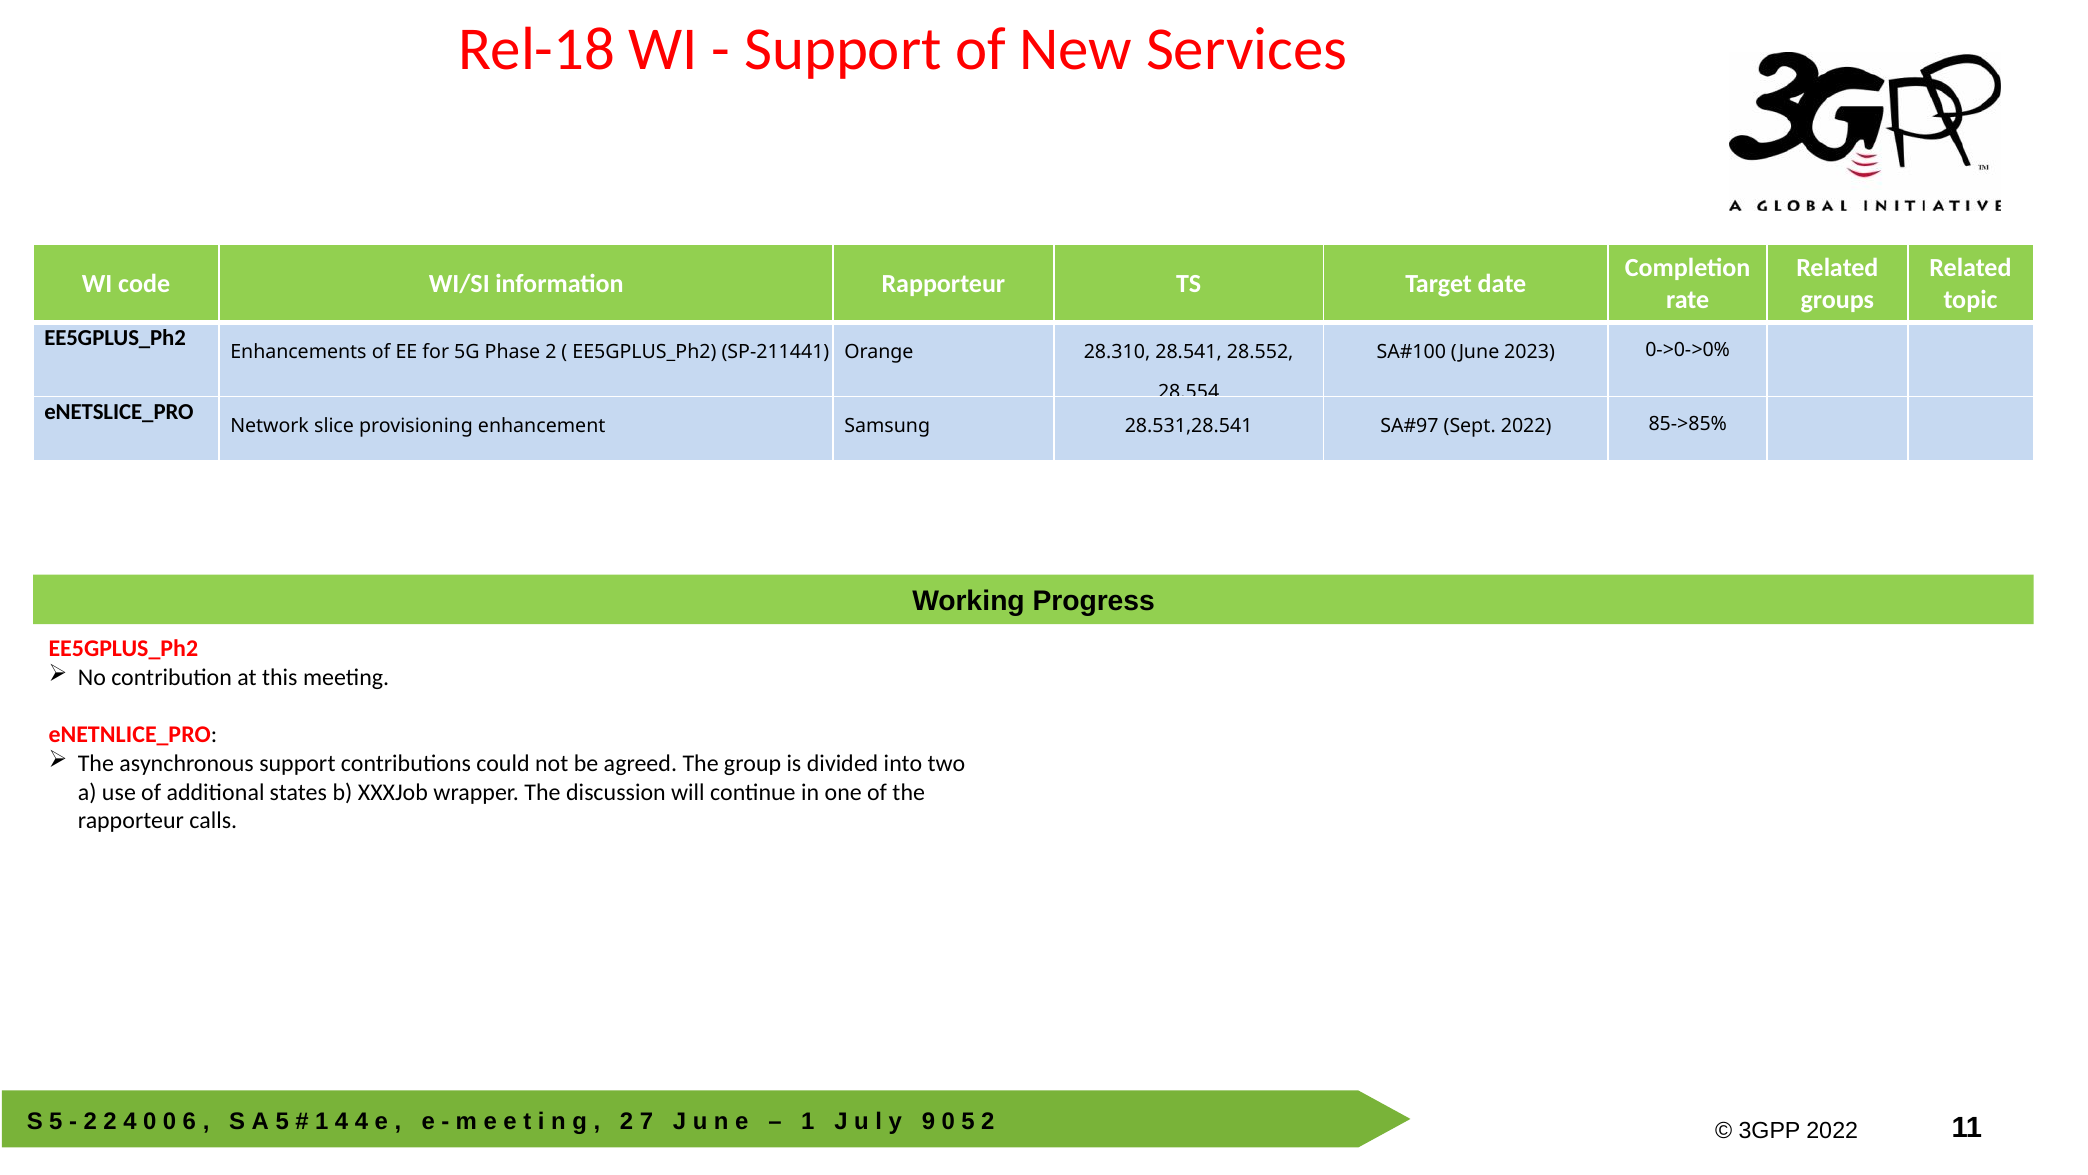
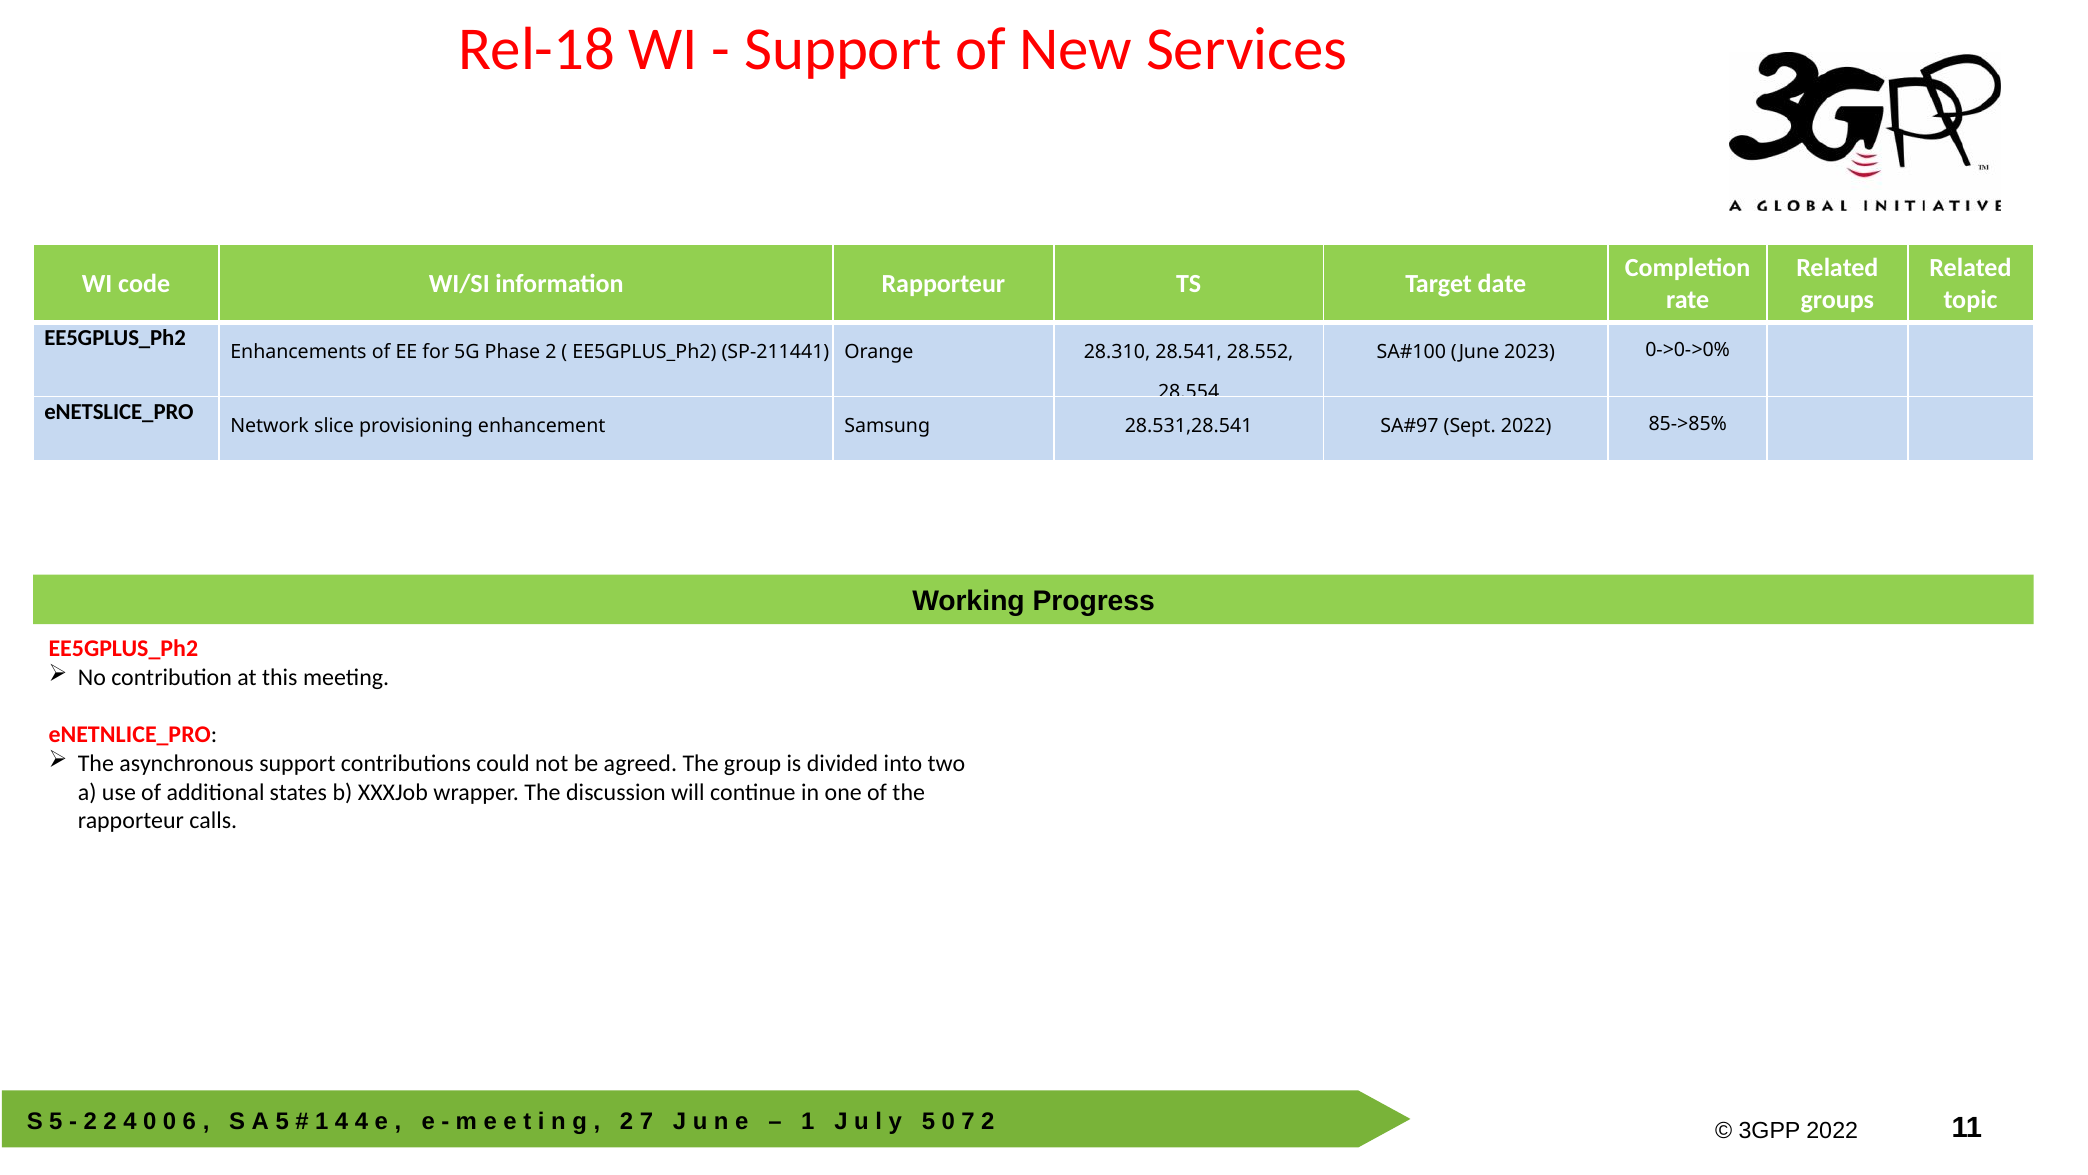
9: 9 -> 5 (928, 1121)
5: 5 -> 7 (968, 1121)
